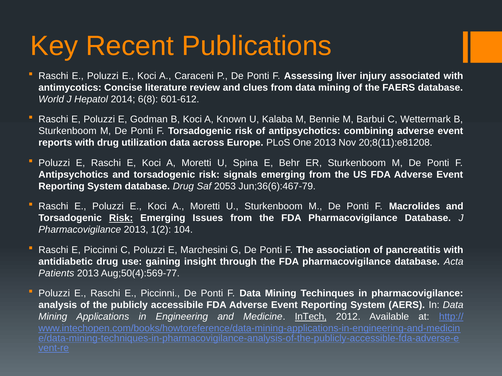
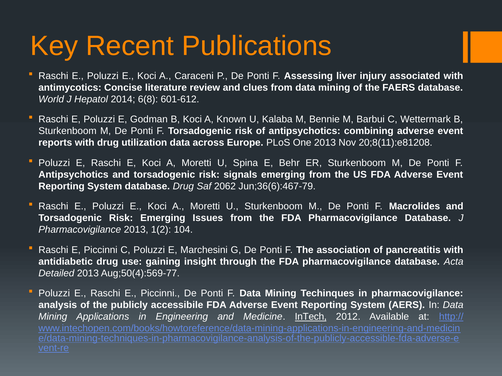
2053: 2053 -> 2062 (225, 187)
Risk underline: present -> none (121, 218)
Patients: Patients -> Detailed (56, 274)
